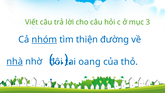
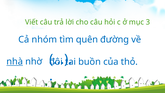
nhóm underline: present -> none (44, 39)
thiện: thiện -> quên (87, 39)
oang: oang -> buồn (90, 62)
